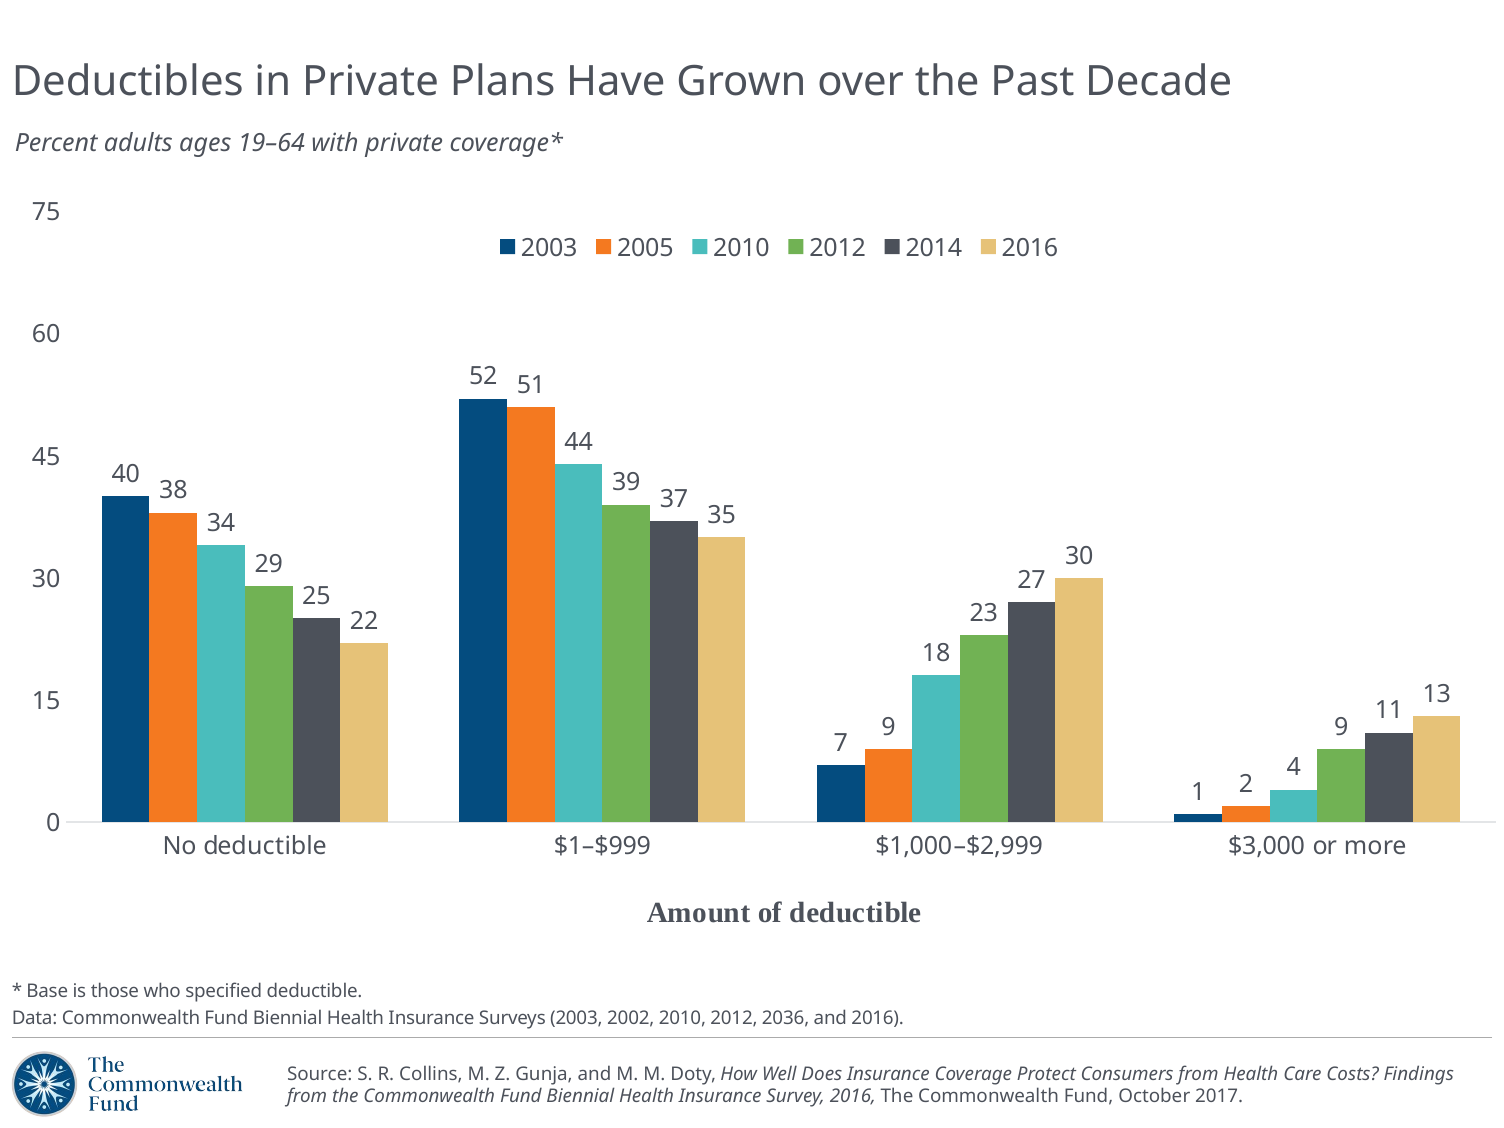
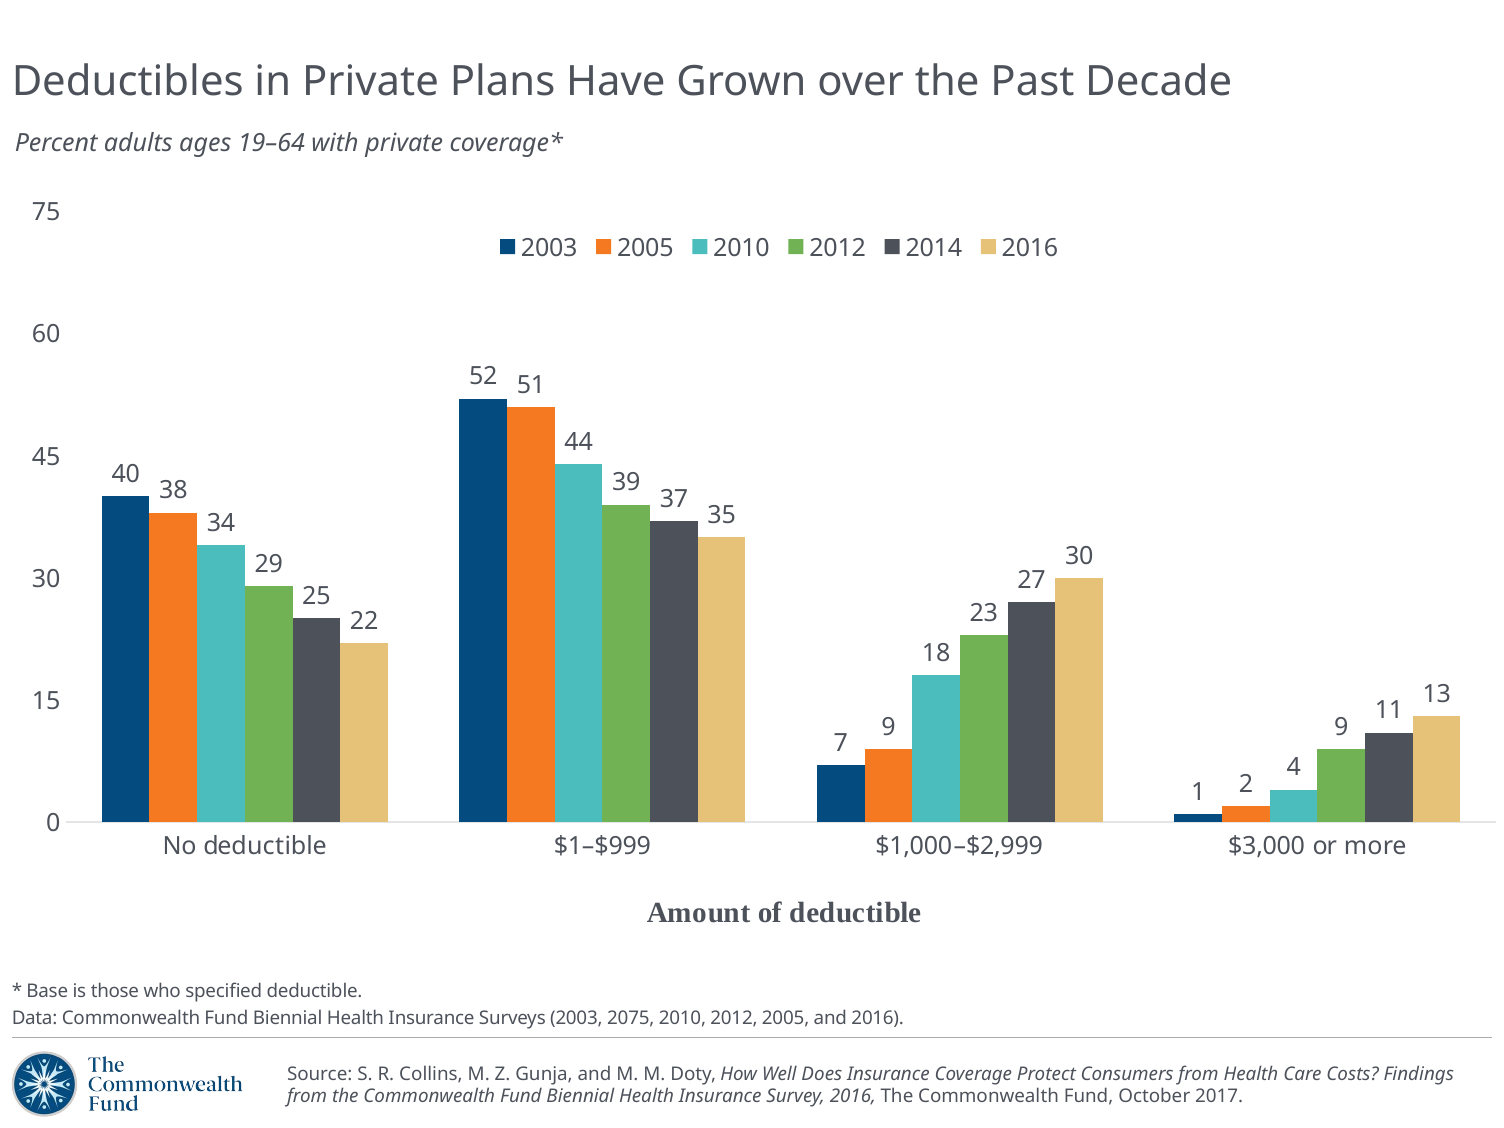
2002: 2002 -> 2075 (631, 1018)
2012 2036: 2036 -> 2005 (786, 1018)
